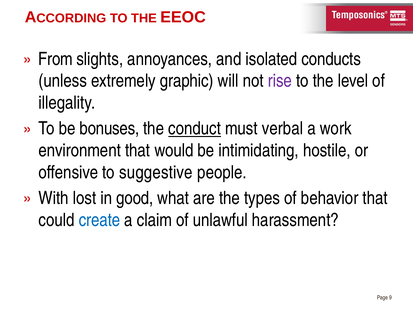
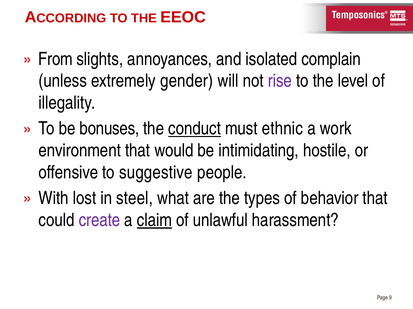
conducts: conducts -> complain (331, 59)
graphic: graphic -> gender (187, 81)
verbal: verbal -> ethnic (282, 129)
good: good -> steel (135, 199)
create colour: blue -> purple (99, 221)
claim underline: none -> present (154, 221)
